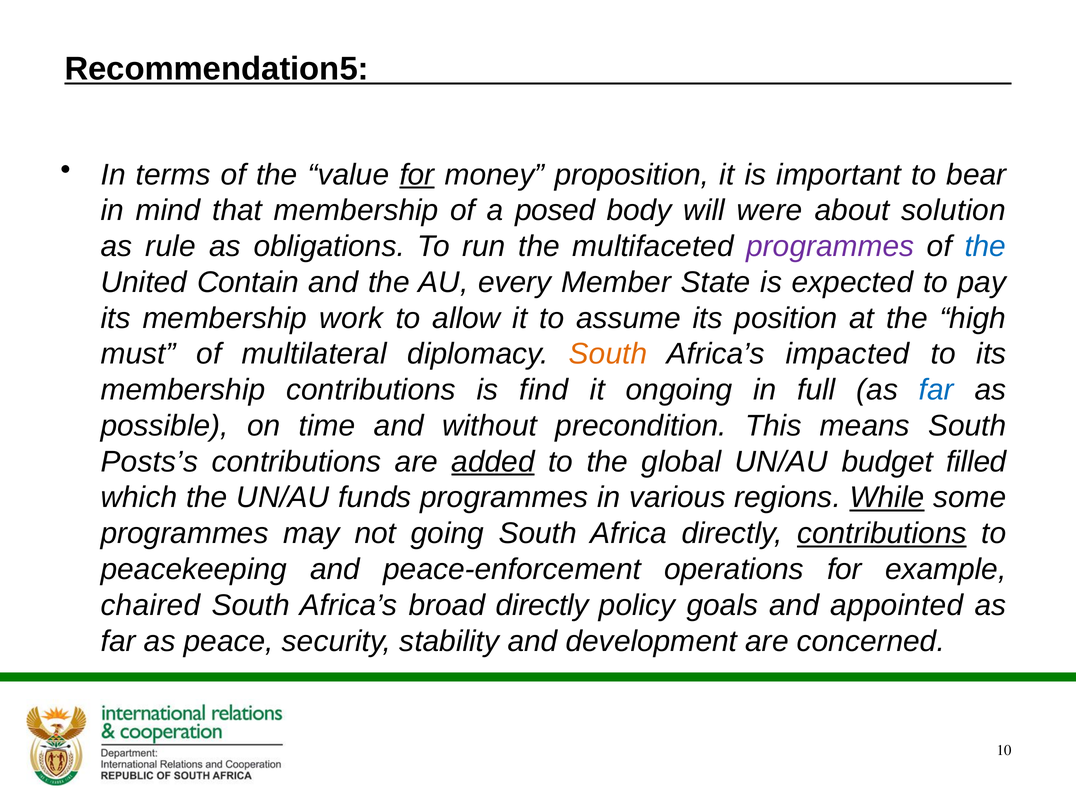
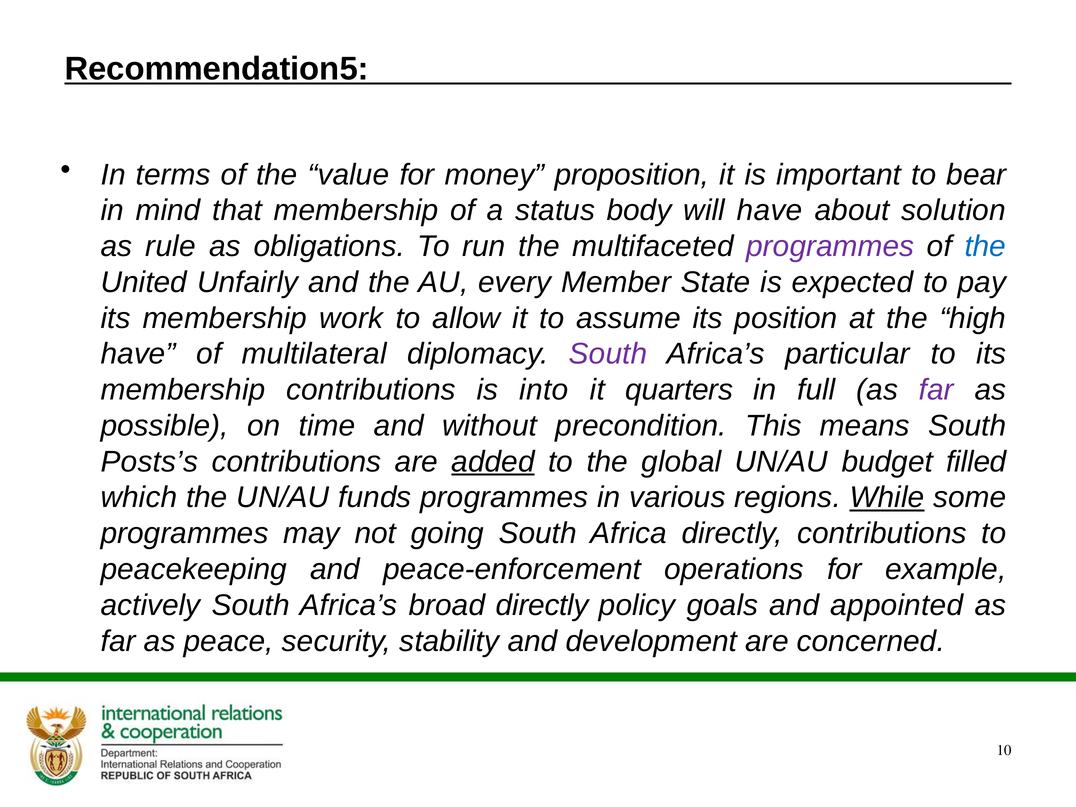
for underline: present -> none (417, 175)
posed: posed -> status (555, 211)
will were: were -> have (770, 211)
Contain: Contain -> Unfairly (248, 282)
must: must -> have (138, 354)
South colour: orange -> purple (608, 354)
impacted: impacted -> particular (848, 354)
find: find -> into (544, 390)
ongoing: ongoing -> quarters (679, 390)
far colour: blue -> purple (936, 390)
contributions underline: present -> none (882, 534)
chaired: chaired -> actively (151, 605)
